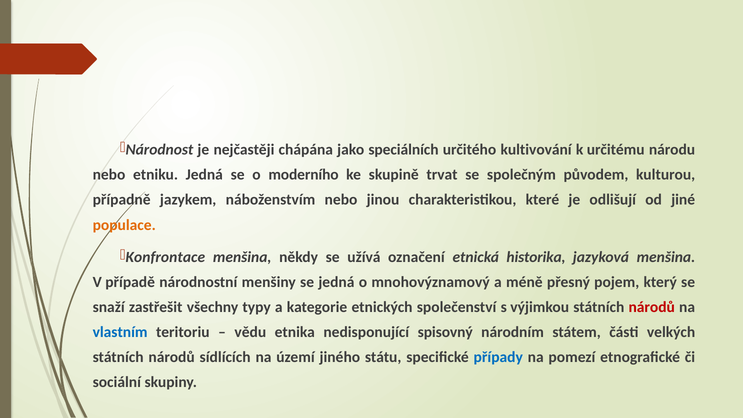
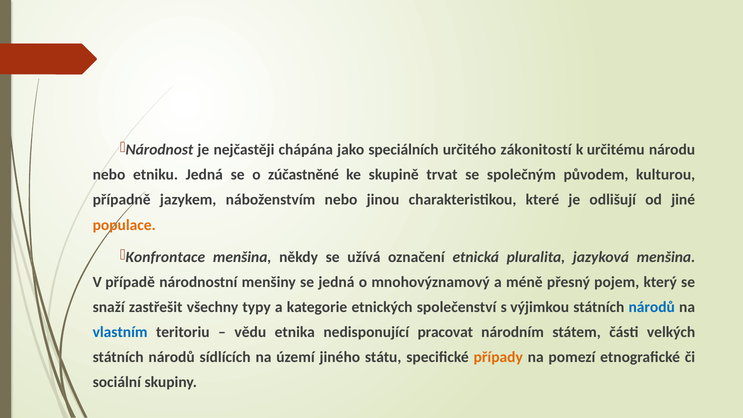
kultivování: kultivování -> zákonitostí (536, 150)
moderního: moderního -> zúčastněné (304, 175)
historika: historika -> pluralita (536, 257)
národů colour: red -> blue (652, 307)
spisovný: spisovný -> pracovat (445, 332)
případy colour: blue -> orange (498, 357)
